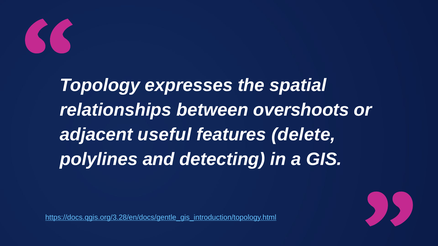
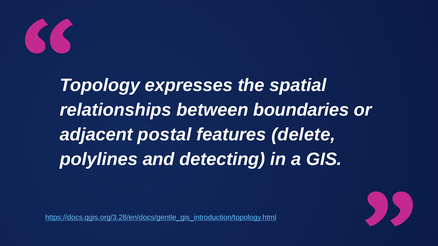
overshoots: overshoots -> boundaries (301, 110)
useful: useful -> postal (165, 135)
